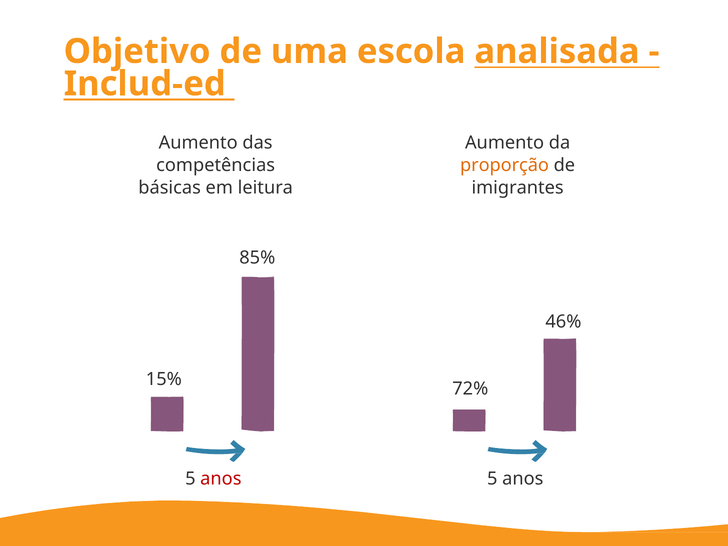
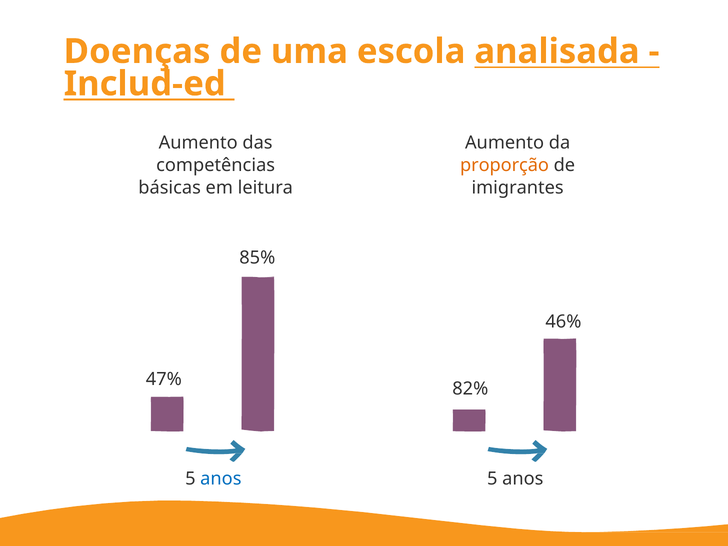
Objetivo: Objetivo -> Doenças (137, 51)
15%: 15% -> 47% (164, 379)
72%: 72% -> 82% (470, 389)
anos colour: red -> blue (221, 479)
